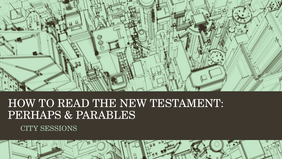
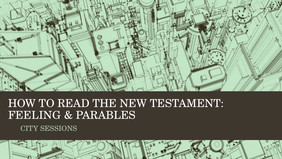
PERHAPS: PERHAPS -> FEELING (35, 115)
